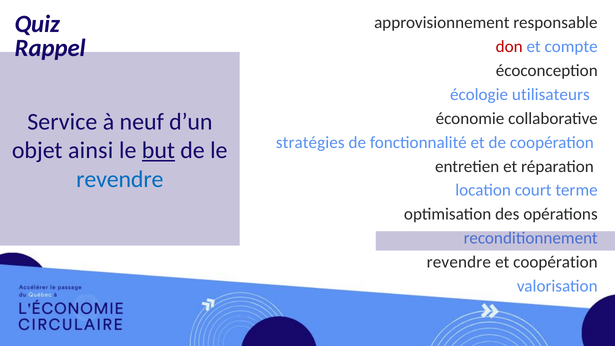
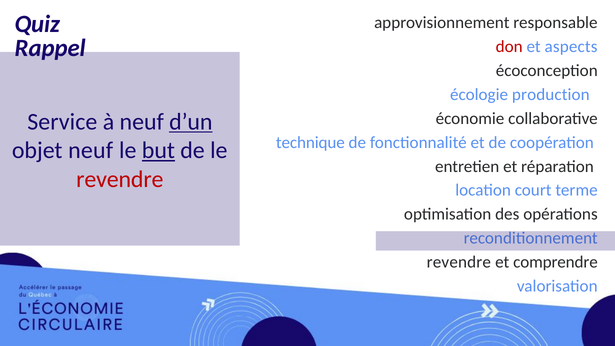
compte: compte -> aspects (571, 47)
utilisateurs: utilisateurs -> production (551, 95)
d’un underline: none -> present (191, 122)
stratégies: stratégies -> technique (310, 142)
objet ainsi: ainsi -> neuf (91, 150)
revendre colour: blue -> red (120, 179)
et coopération: coopération -> comprendre (555, 262)
